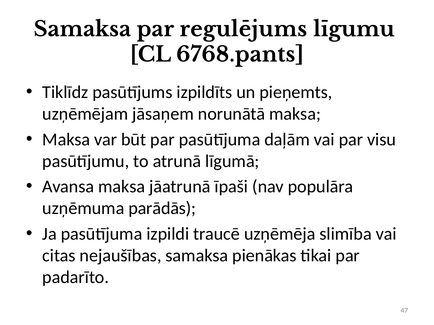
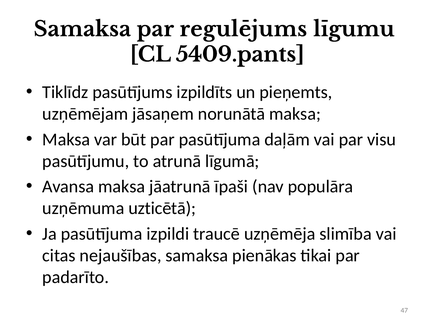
6768.pants: 6768.pants -> 5409.pants (240, 55)
parādās: parādās -> uzticētā (162, 209)
